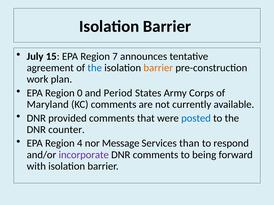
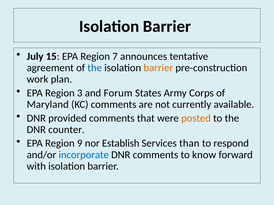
0: 0 -> 3 (80, 93)
Period: Period -> Forum (118, 93)
posted colour: blue -> orange (196, 118)
4: 4 -> 9 (80, 144)
Message: Message -> Establish (121, 144)
incorporate colour: purple -> blue (84, 155)
being: being -> know (204, 155)
